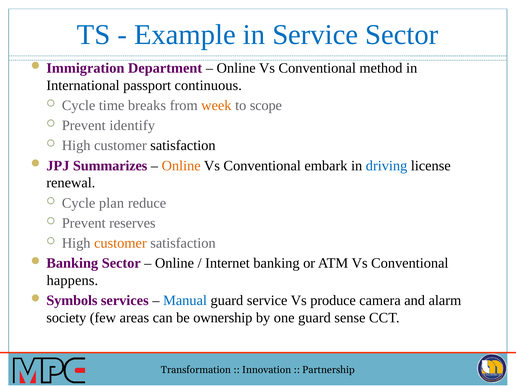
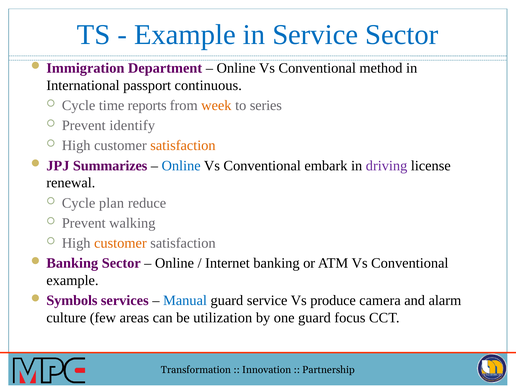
breaks: breaks -> reports (147, 105)
scope: scope -> series (266, 105)
satisfaction colour: black -> orange (183, 146)
Online colour: orange -> blue (181, 166)
driving colour: blue -> purple (387, 166)
reserves: reserves -> walking (132, 223)
happens: happens -> example (72, 280)
society: society -> culture (66, 318)
ownership: ownership -> utilization (223, 318)
sense: sense -> focus (350, 318)
